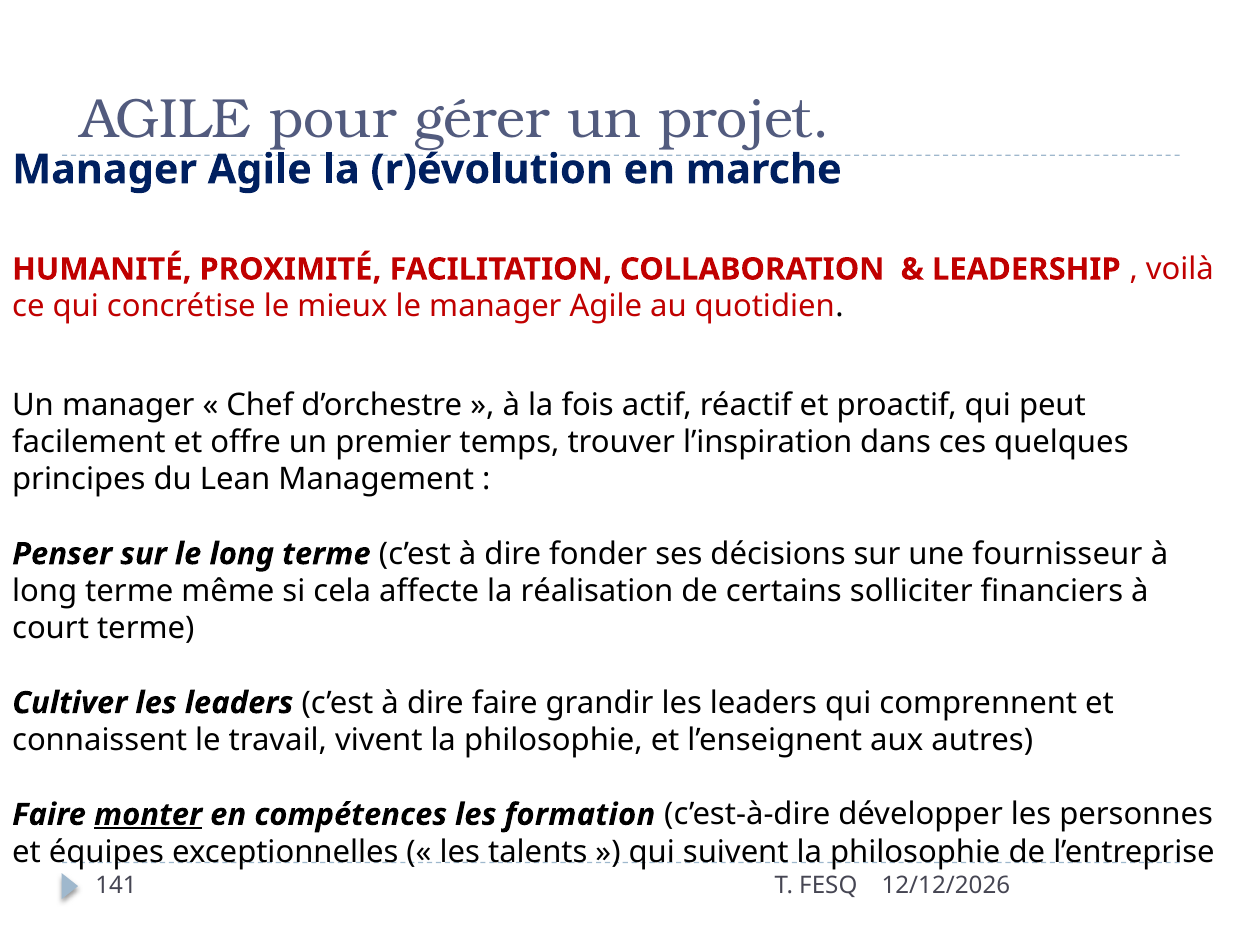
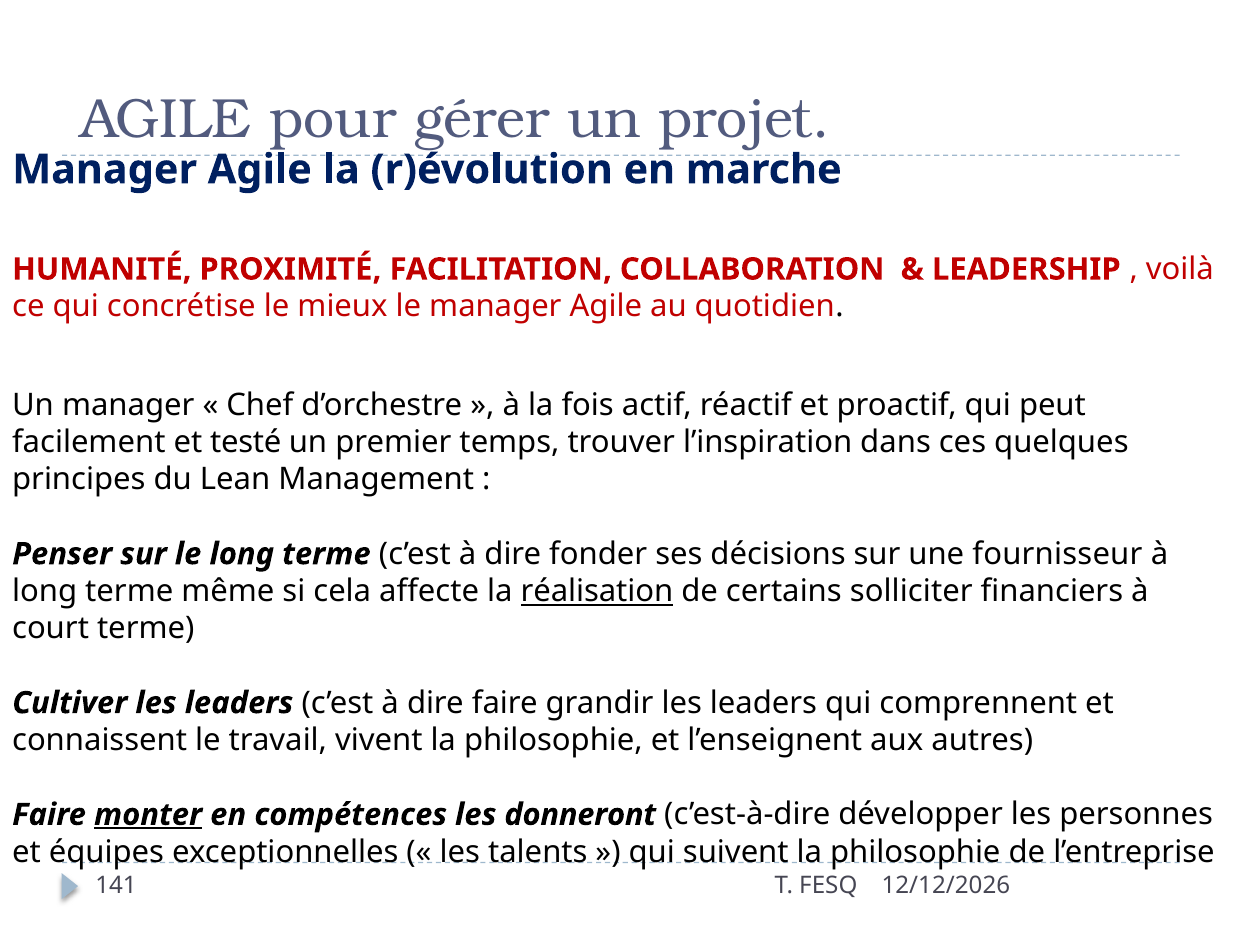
offre: offre -> testé (246, 443)
réalisation underline: none -> present (597, 592)
formation: formation -> donneront (580, 815)
